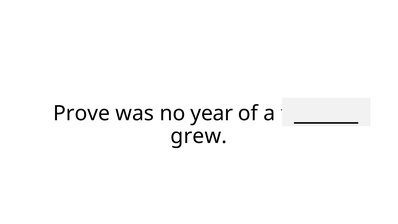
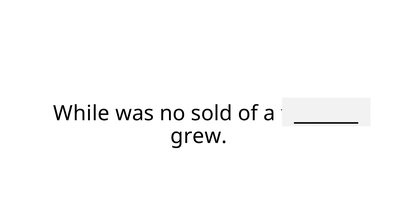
Prove: Prove -> While (81, 113)
year: year -> sold (212, 113)
